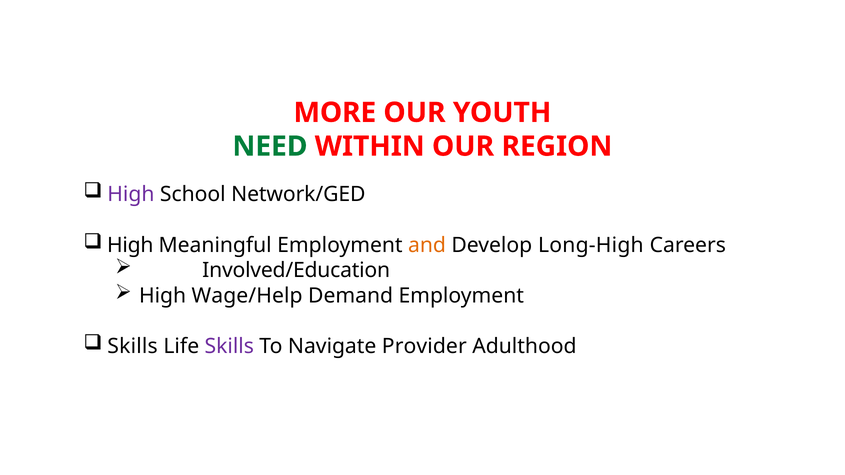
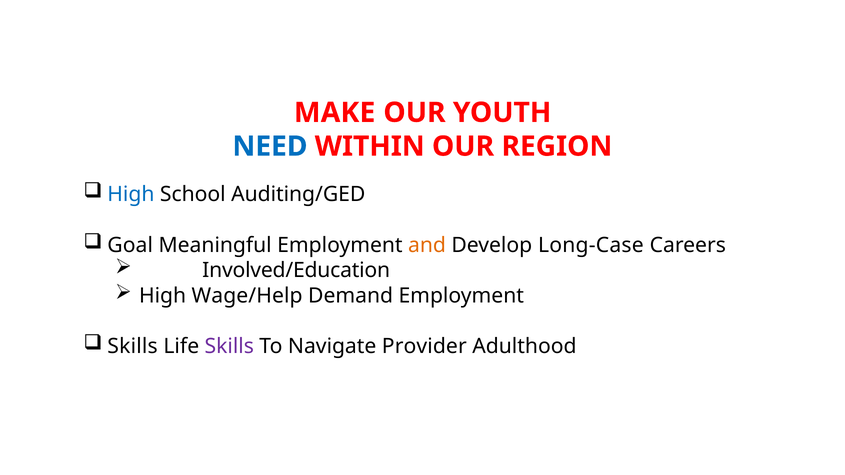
MORE: MORE -> MAKE (335, 113)
NEED colour: green -> blue (270, 146)
High colour: purple -> blue (131, 195)
Network/GED: Network/GED -> Auditing/GED (298, 195)
High: High -> Goal (130, 245)
Long-High: Long-High -> Long-Case (591, 245)
